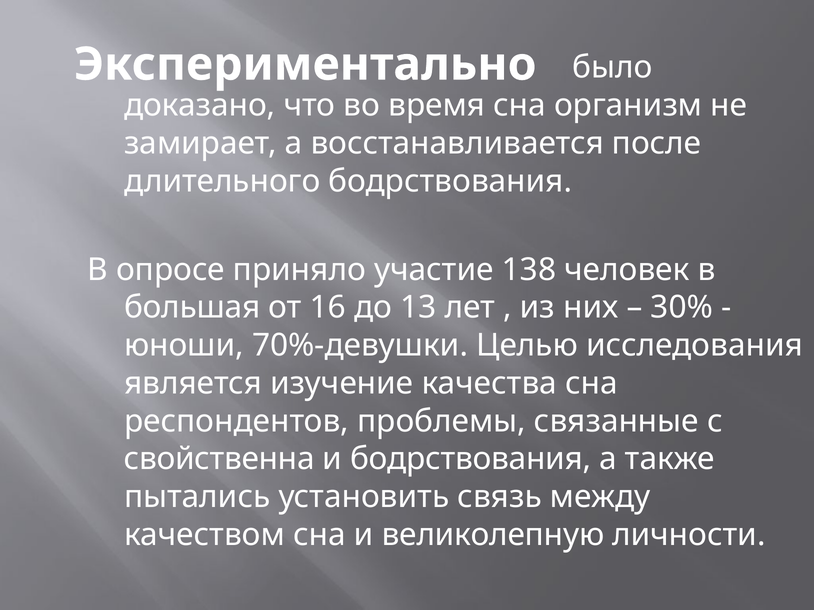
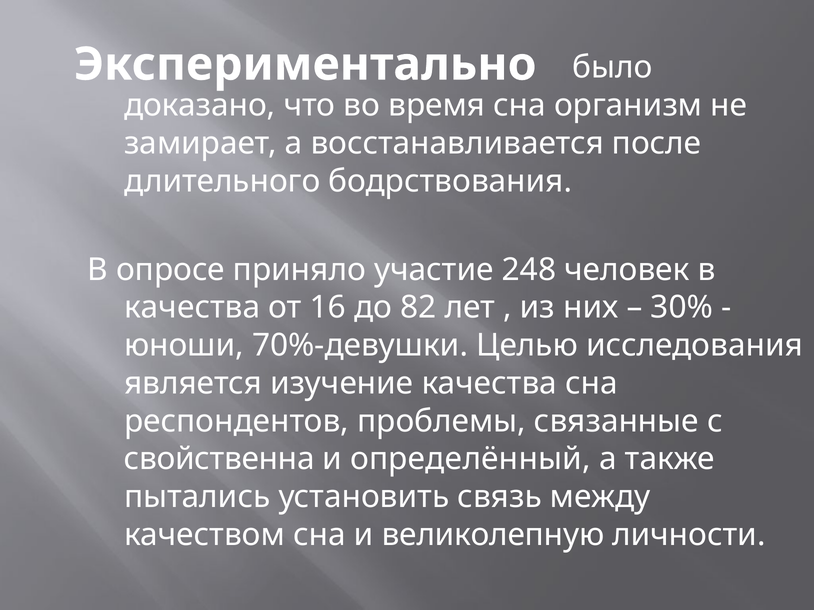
138: 138 -> 248 (529, 270)
большая: большая -> качества (192, 308)
13: 13 -> 82 (418, 308)
и бодрствования: бодрствования -> определённый (470, 459)
